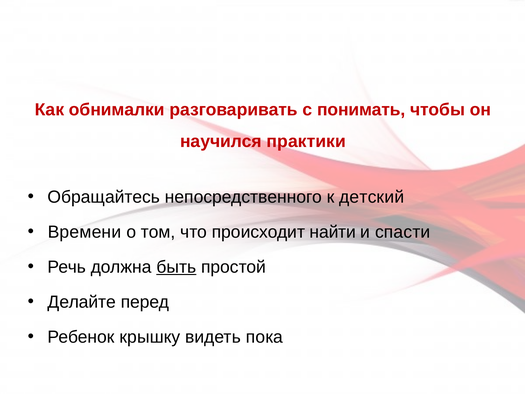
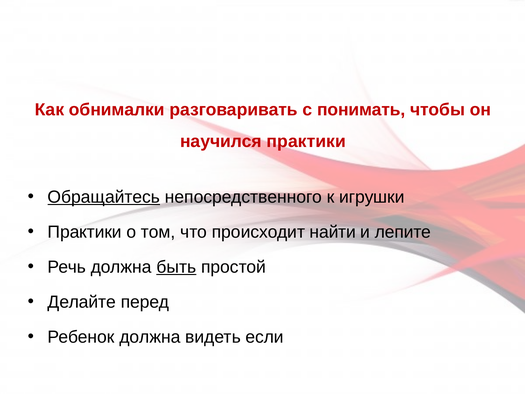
Обращайтесь underline: none -> present (104, 197)
детский: детский -> игрушки (372, 197)
Времени: Времени -> Практики (85, 232)
спасти: спасти -> лепите (403, 232)
Ребенок крышку: крышку -> должна (150, 337)
пока: пока -> если (265, 337)
